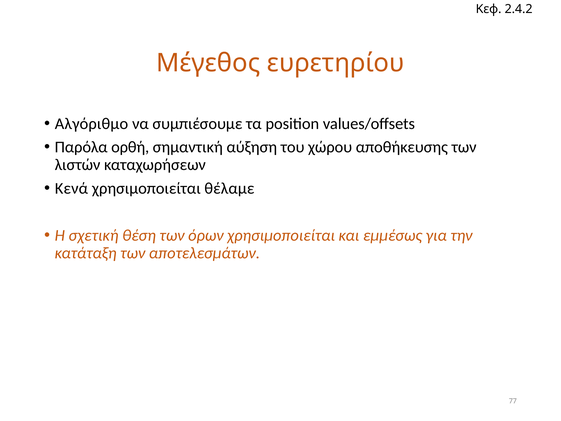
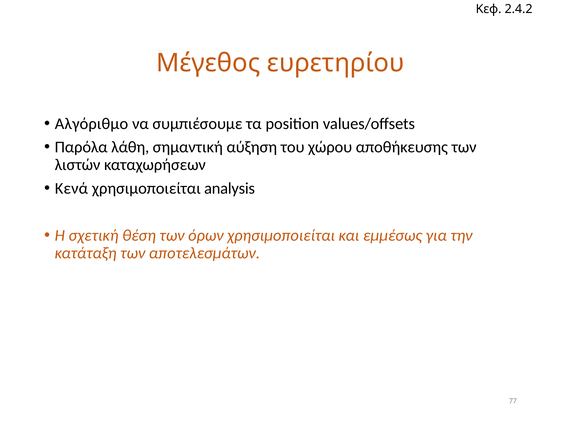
ορθή: ορθή -> λάθη (130, 147)
θέλαμε: θέλαμε -> analysis (230, 188)
